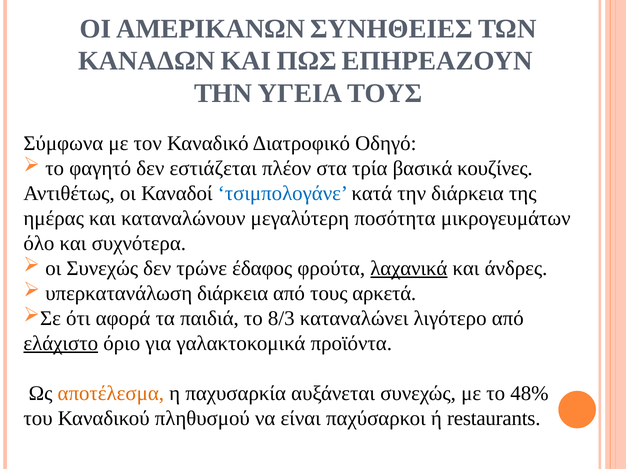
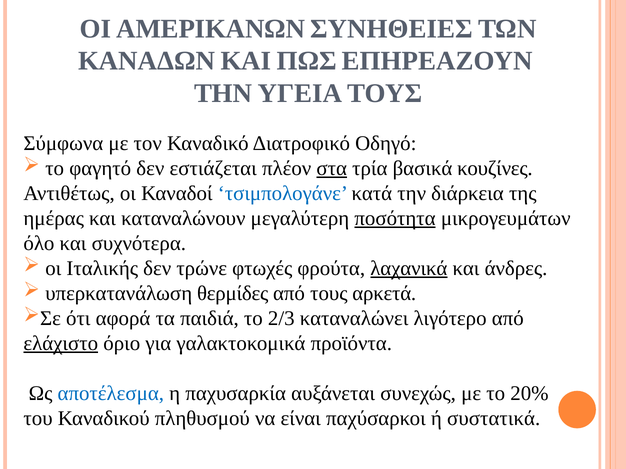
στα underline: none -> present (332, 168)
ποσότητα underline: none -> present (395, 219)
οι Συνεχώς: Συνεχώς -> Ιταλικής (102, 269)
έδαφος: έδαφος -> φτωχές (262, 269)
υπερκατανάλωση διάρκεια: διάρκεια -> θερμίδες (233, 294)
8/3: 8/3 -> 2/3 (281, 319)
αποτέλεσμα colour: orange -> blue (111, 394)
48%: 48% -> 20% (529, 394)
restaurants: restaurants -> συστατικά (494, 419)
